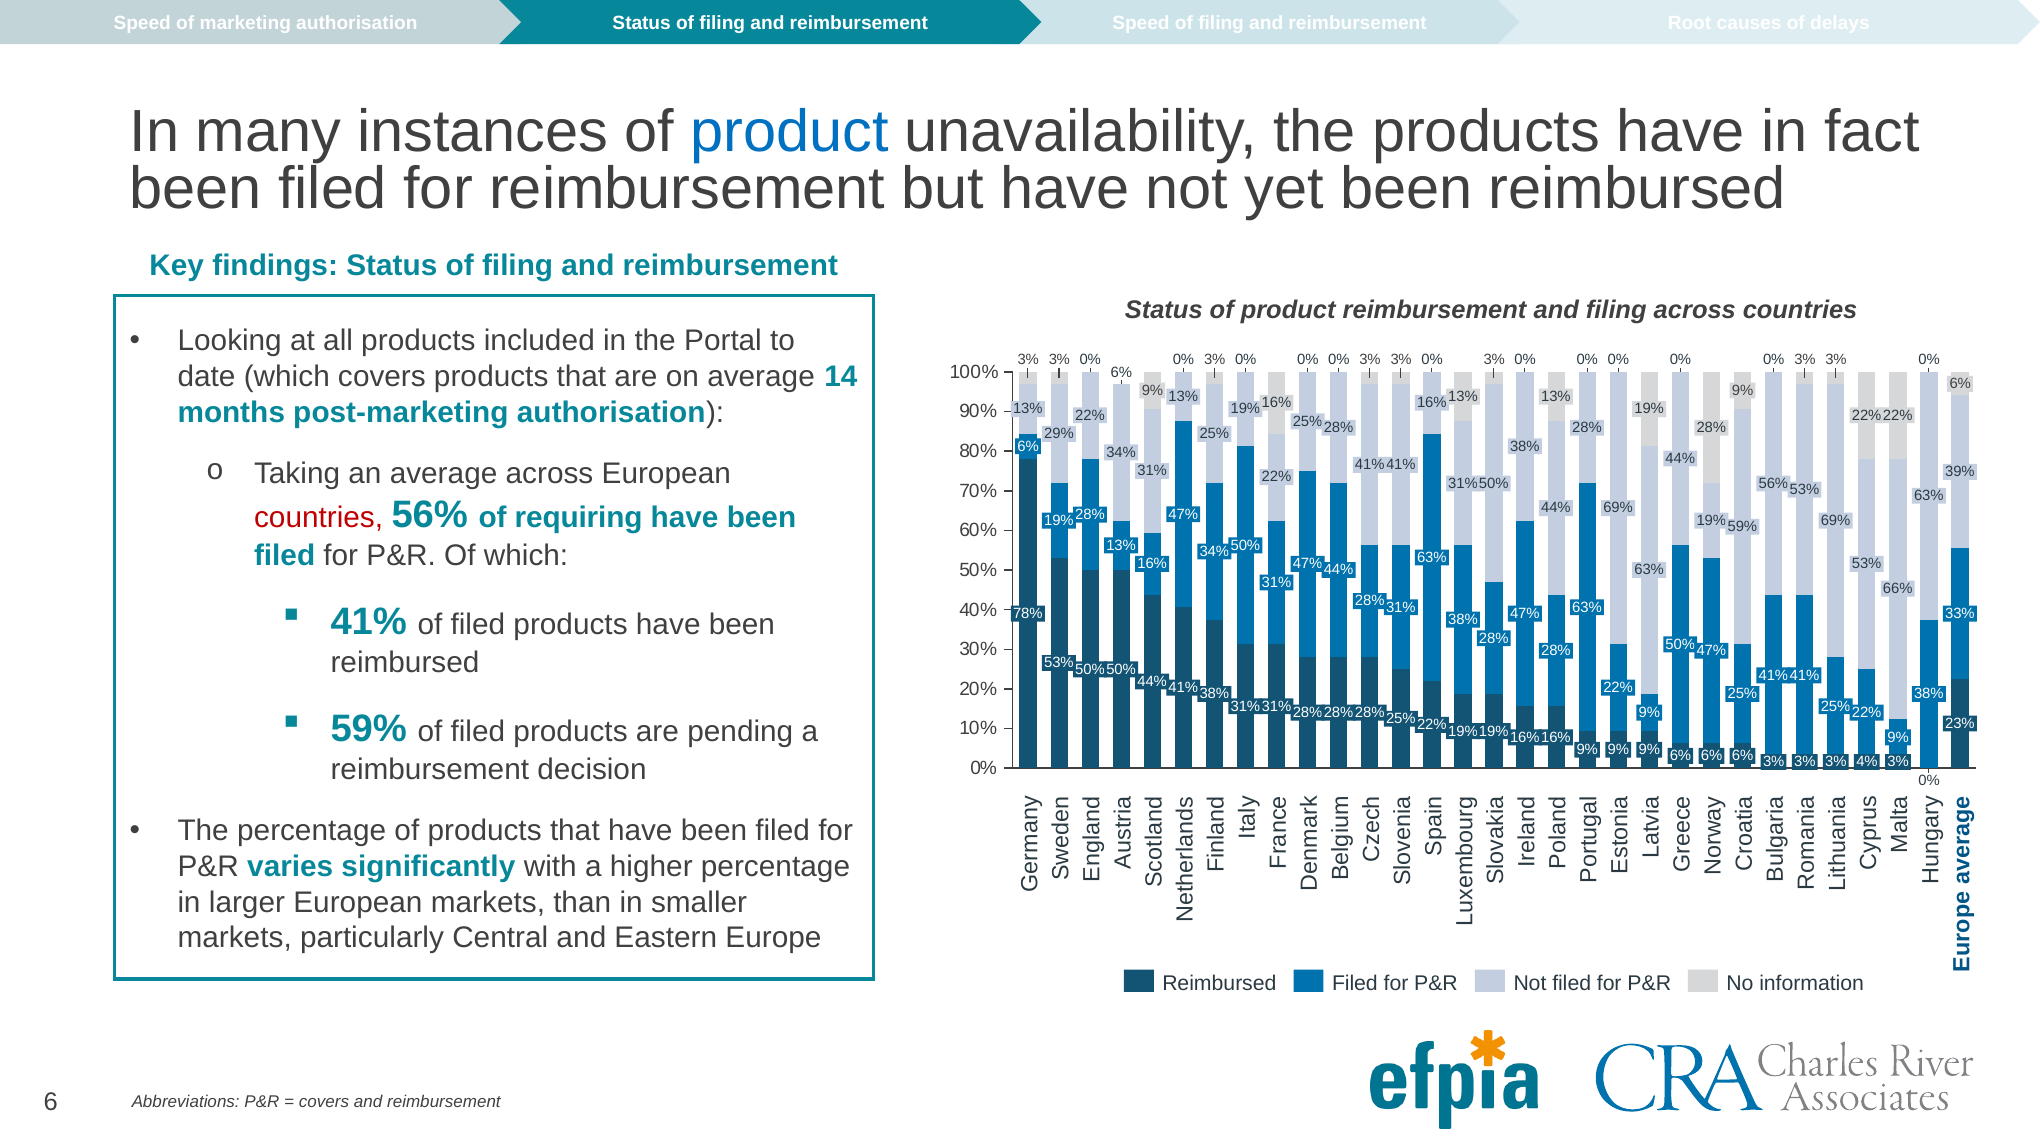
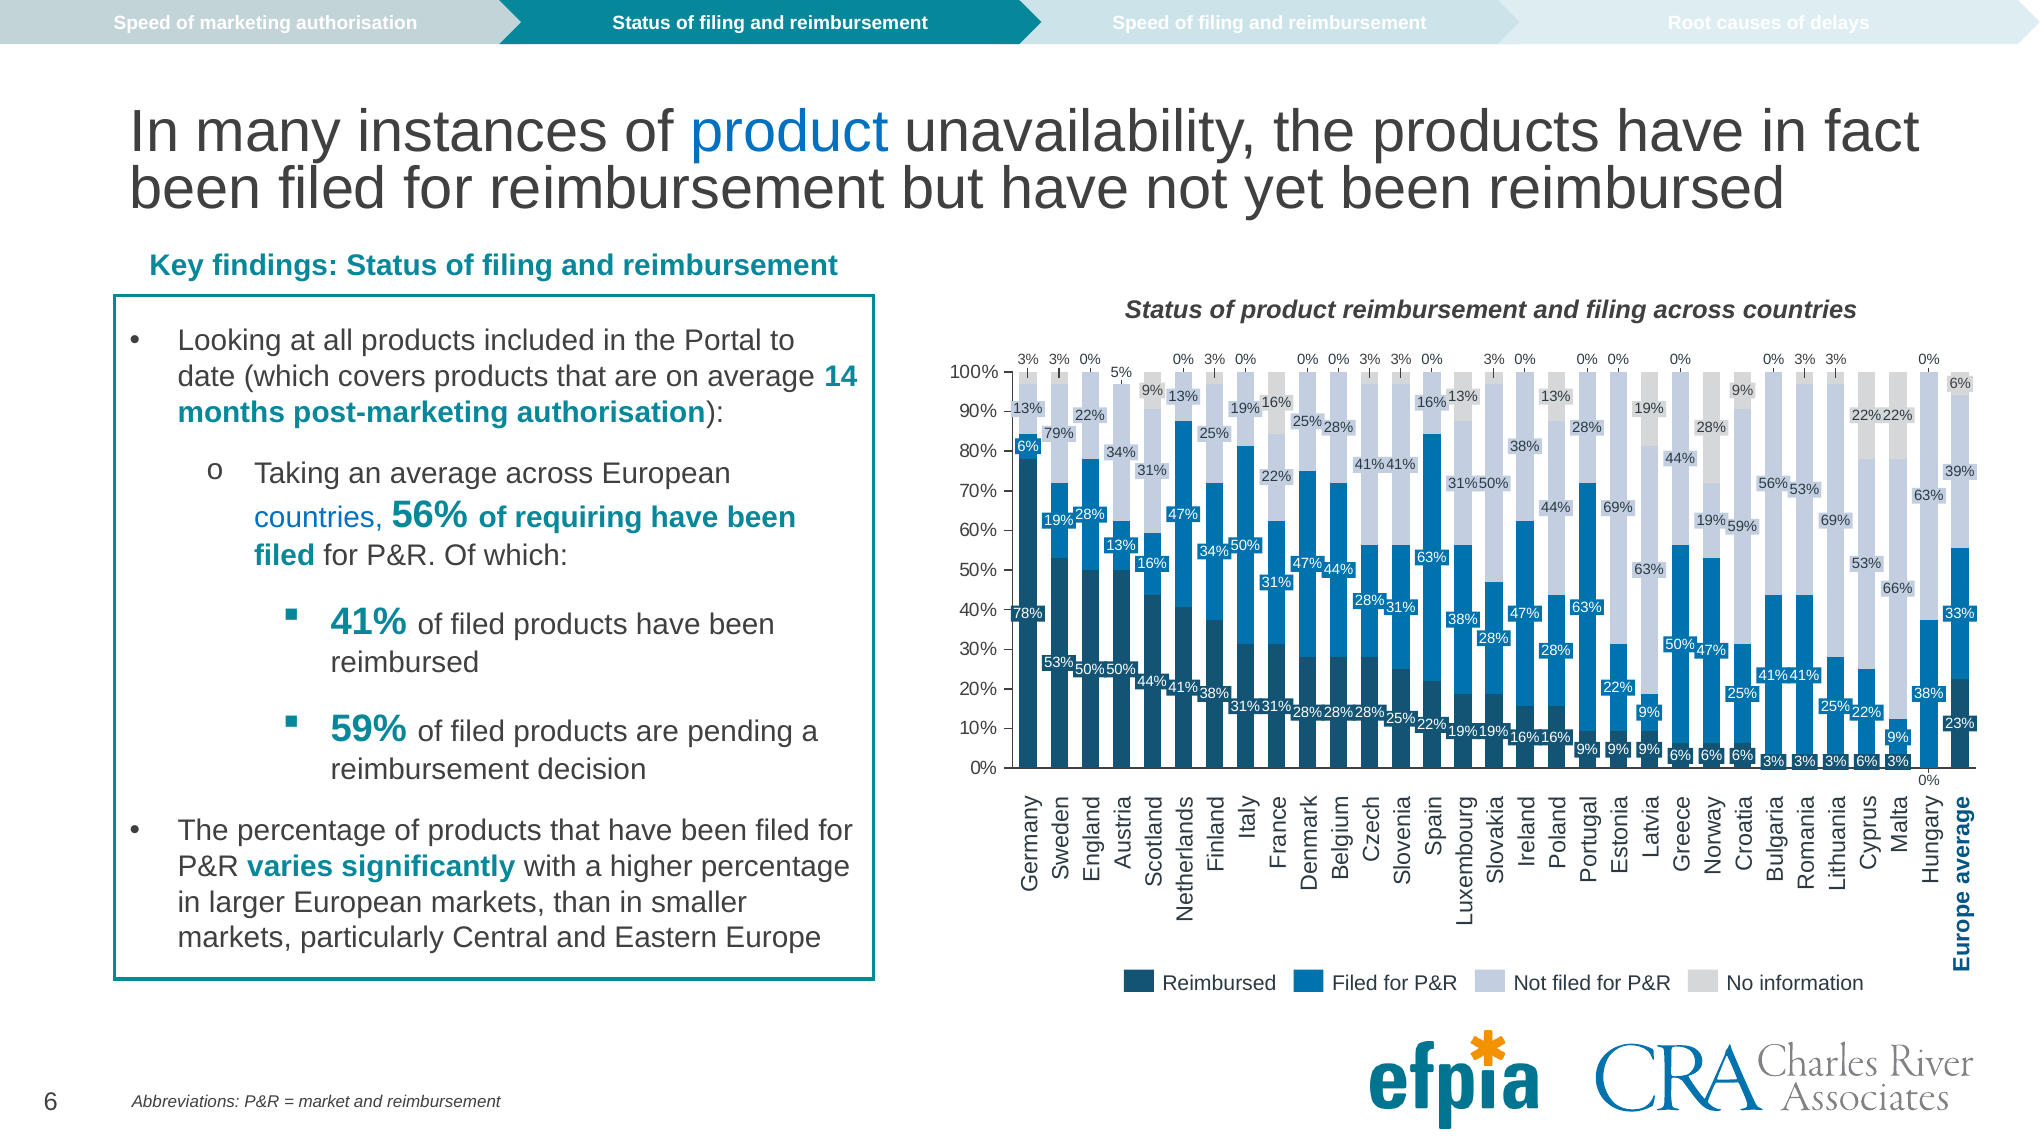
6%: 6% -> 5% (1121, 372)
29%: 29% -> 79% (1059, 434)
countries colour: red -> blue (319, 518)
4%: 4% -> 6% (1867, 762)
covers: covers -> market (324, 1102)
